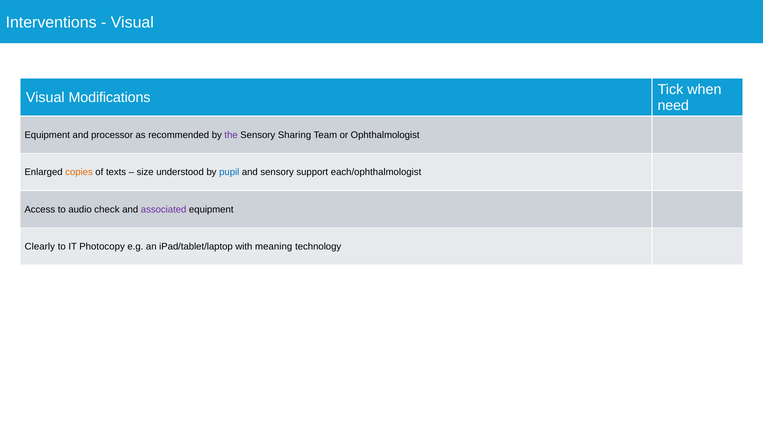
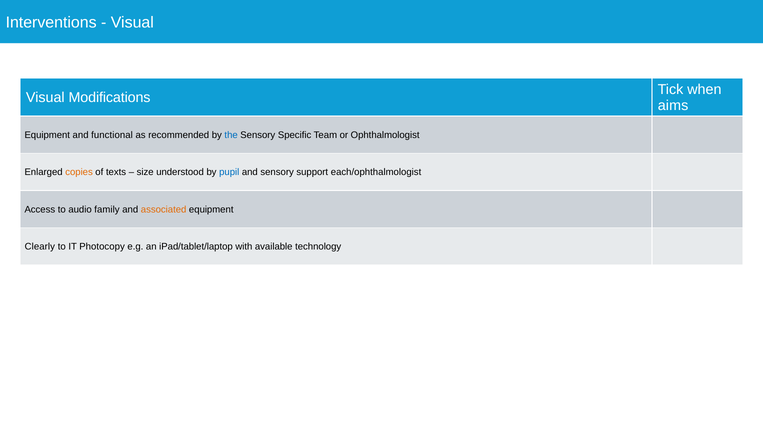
need: need -> aims (673, 105)
processor: processor -> functional (112, 135)
the colour: purple -> blue (231, 135)
Sharing: Sharing -> Specific (295, 135)
check: check -> family (107, 210)
associated colour: purple -> orange (164, 210)
meaning: meaning -> available (274, 246)
